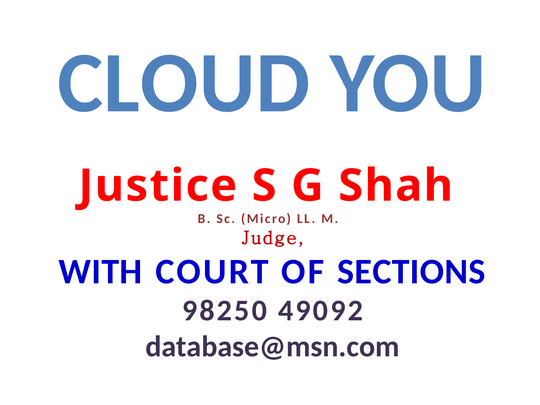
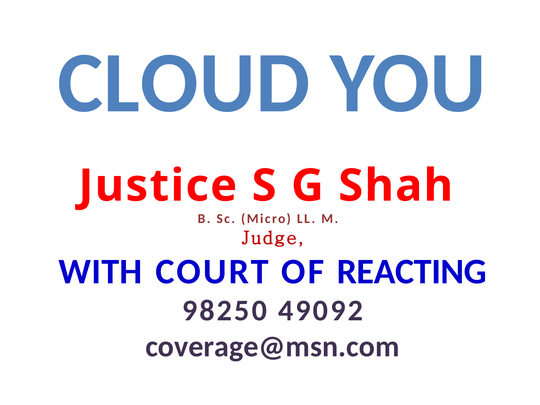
SECTIONS: SECTIONS -> REACTING (412, 272)
database@msn.com: database@msn.com -> coverage@msn.com (272, 347)
